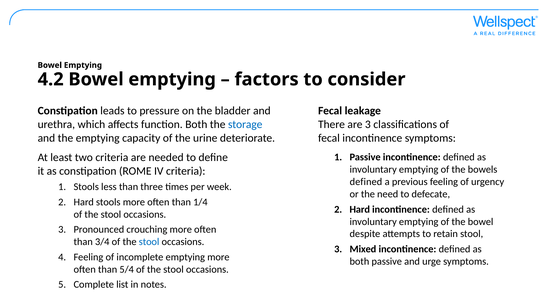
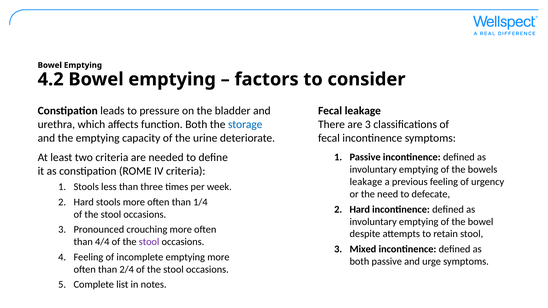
defined: defined -> leakage (366, 182)
3/4: 3/4 -> 4/4 (102, 242)
stool colour: blue -> purple (149, 242)
5/4: 5/4 -> 2/4 (127, 270)
